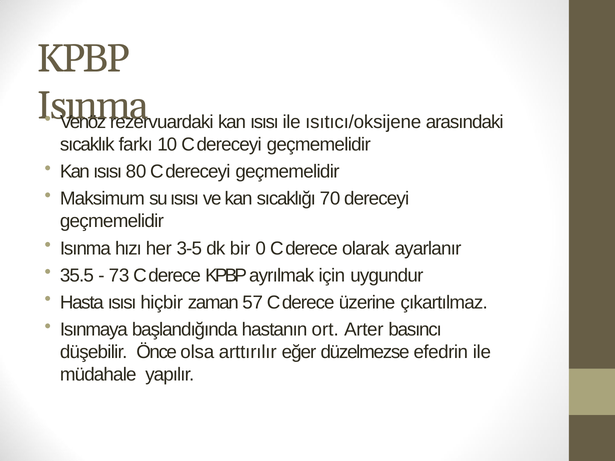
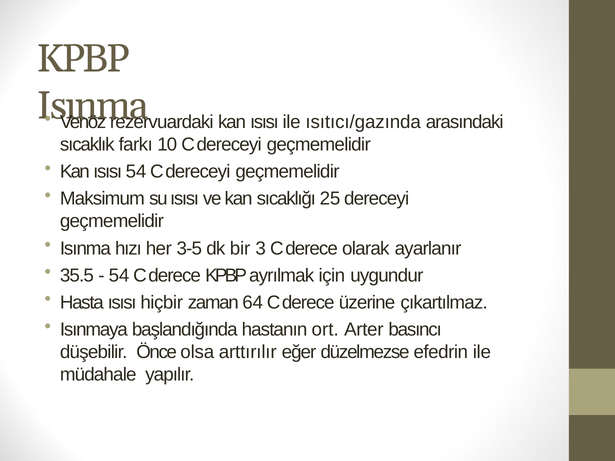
ısıtıcı/oksijene: ısıtıcı/oksijene -> ısıtıcı/gazında (363, 122)
ısısı 80: 80 -> 54 (136, 172)
70: 70 -> 25 (330, 199)
0: 0 -> 3 (261, 248)
73: 73 -> 54 (119, 275)
57: 57 -> 64 (253, 303)
